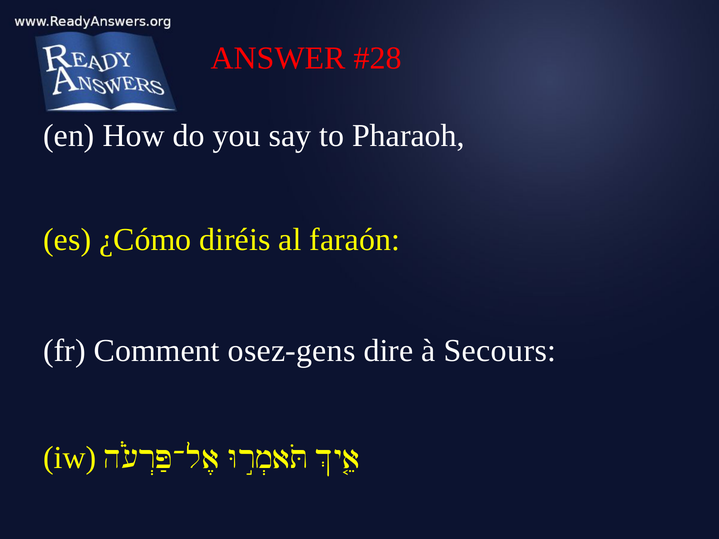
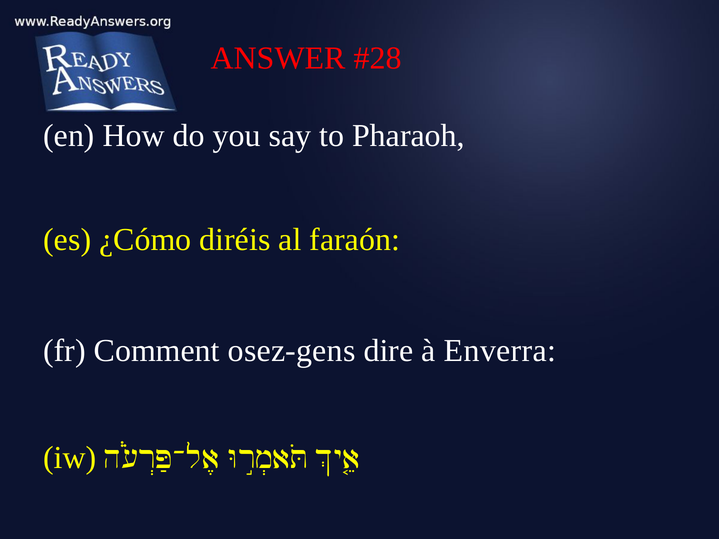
Secours: Secours -> Enverra (500, 351)
